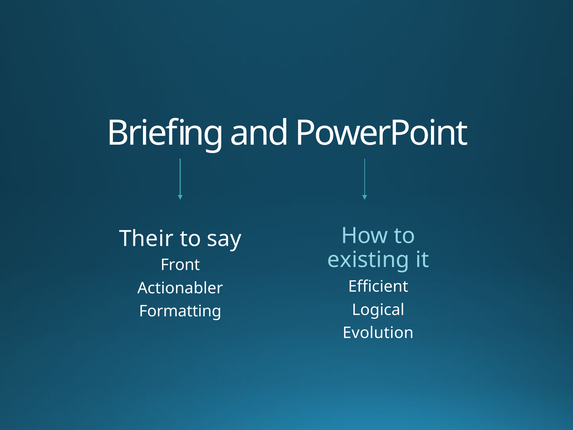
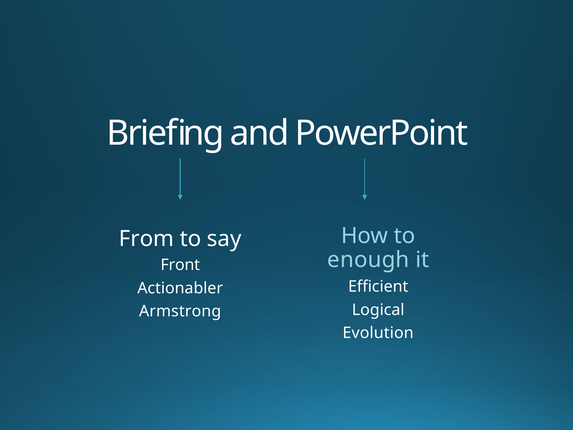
Their: Their -> From (146, 239)
existing: existing -> enough (368, 260)
Formatting: Formatting -> Armstrong (180, 311)
